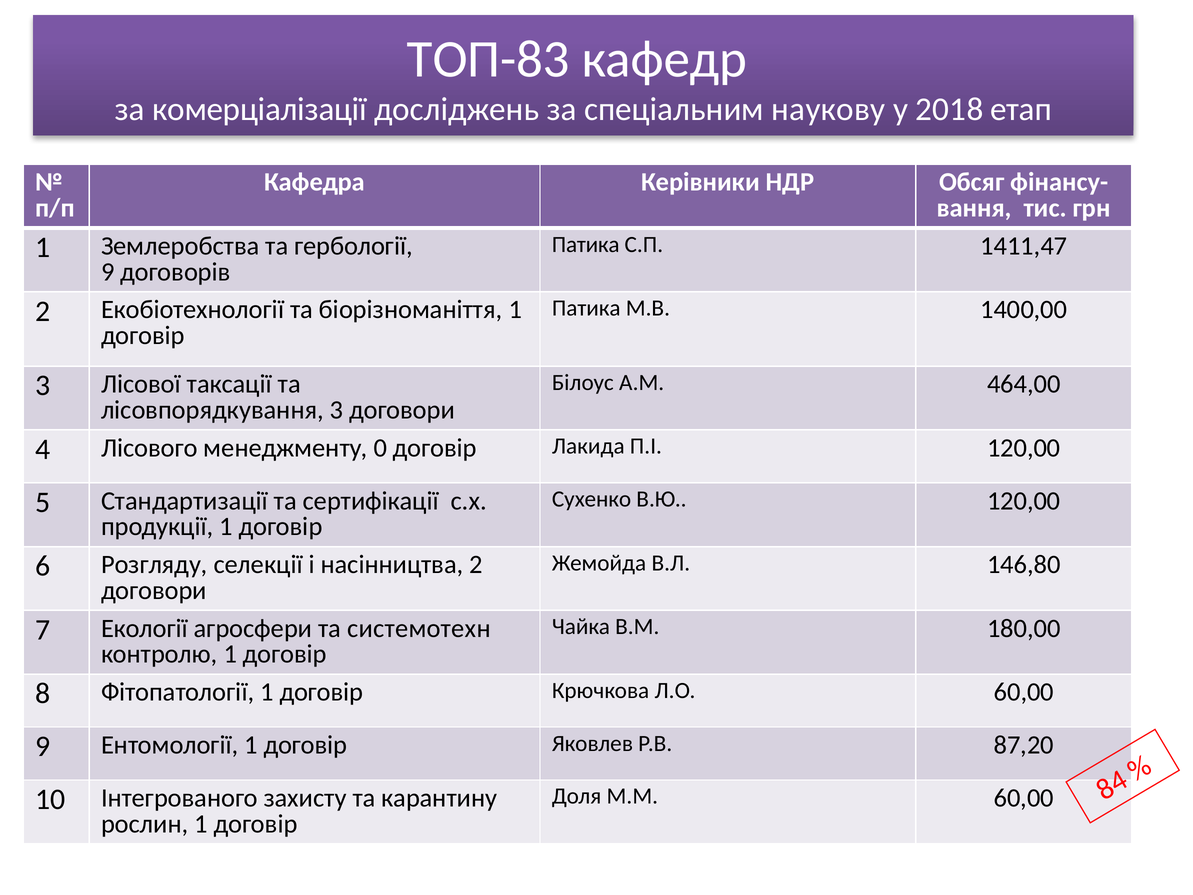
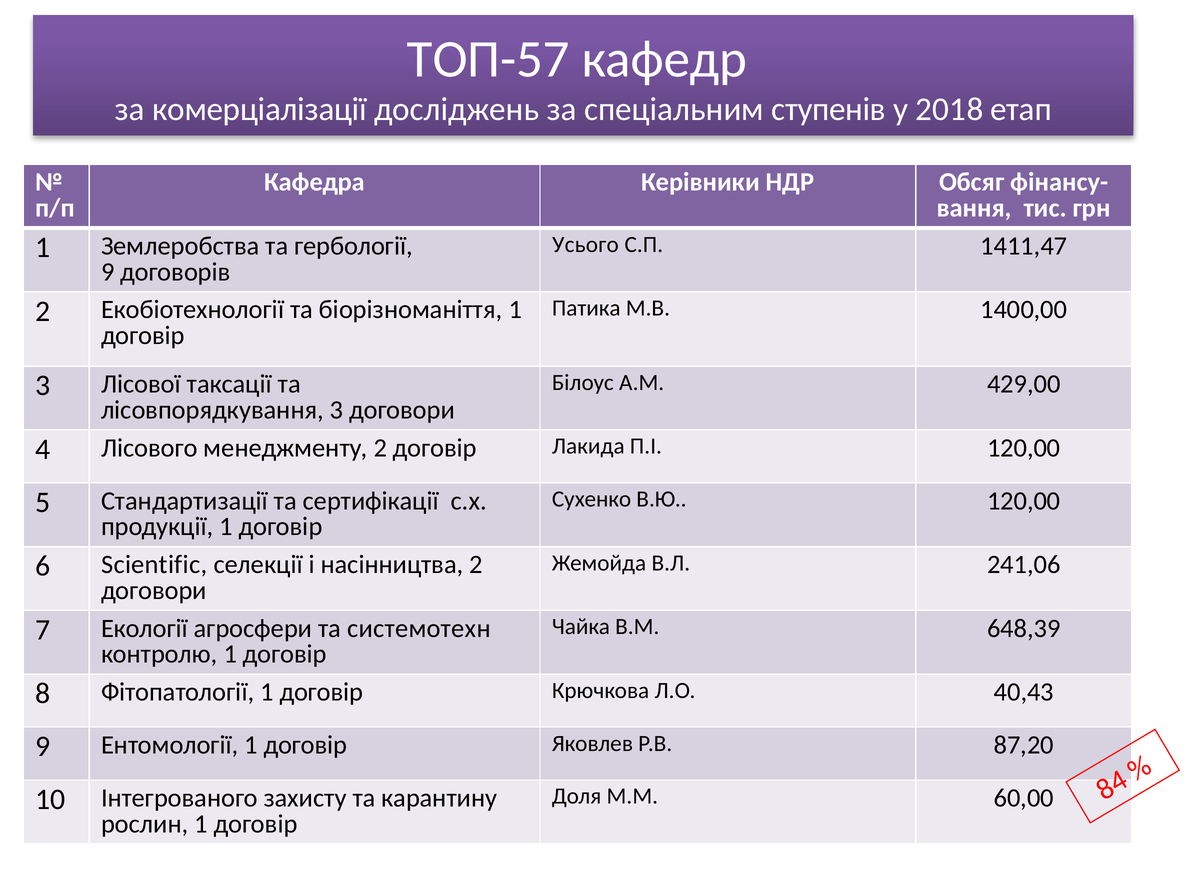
ТОП-83: ТОП-83 -> ТОП-57 (488, 59)
наукову: наукову -> ступенів (829, 109)
Патика: Патика -> Усього (586, 244)
464,00: 464,00 -> 429,00 (1024, 384)
менеджменту 0: 0 -> 2 (380, 448)
146,80: 146,80 -> 241,06 (1024, 564)
Розгляду: Розгляду -> Scientific (154, 564)
180,00: 180,00 -> 648,39 (1024, 628)
Л.О 60,00: 60,00 -> 40,43 (1024, 692)
